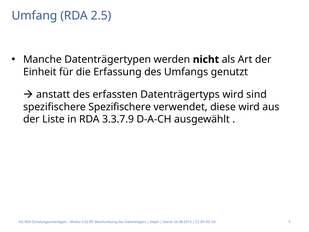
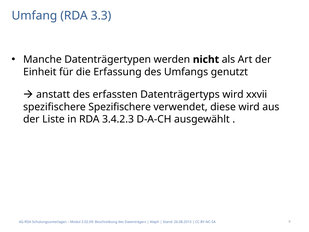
2.5: 2.5 -> 3.3 (101, 16)
sind: sind -> xxvii (257, 94)
3.3.7.9: 3.3.7.9 -> 3.4.2.3 (118, 119)
